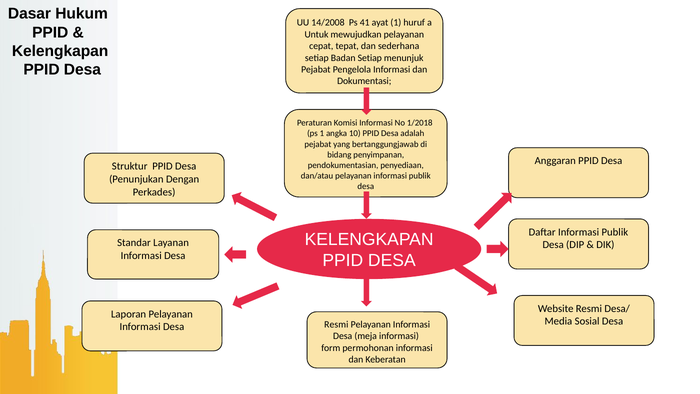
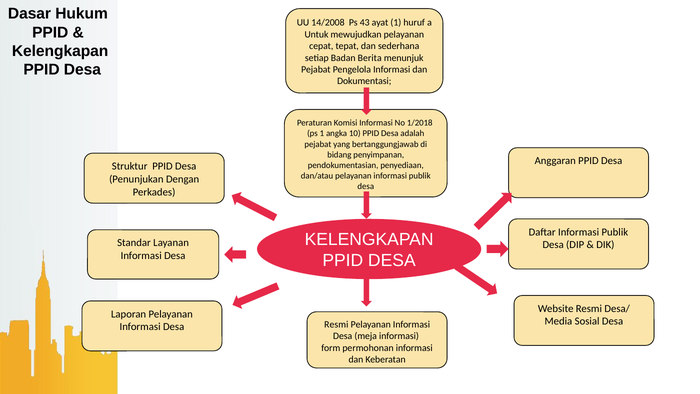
41: 41 -> 43 (365, 23)
Badan Setiap: Setiap -> Berita (370, 58)
